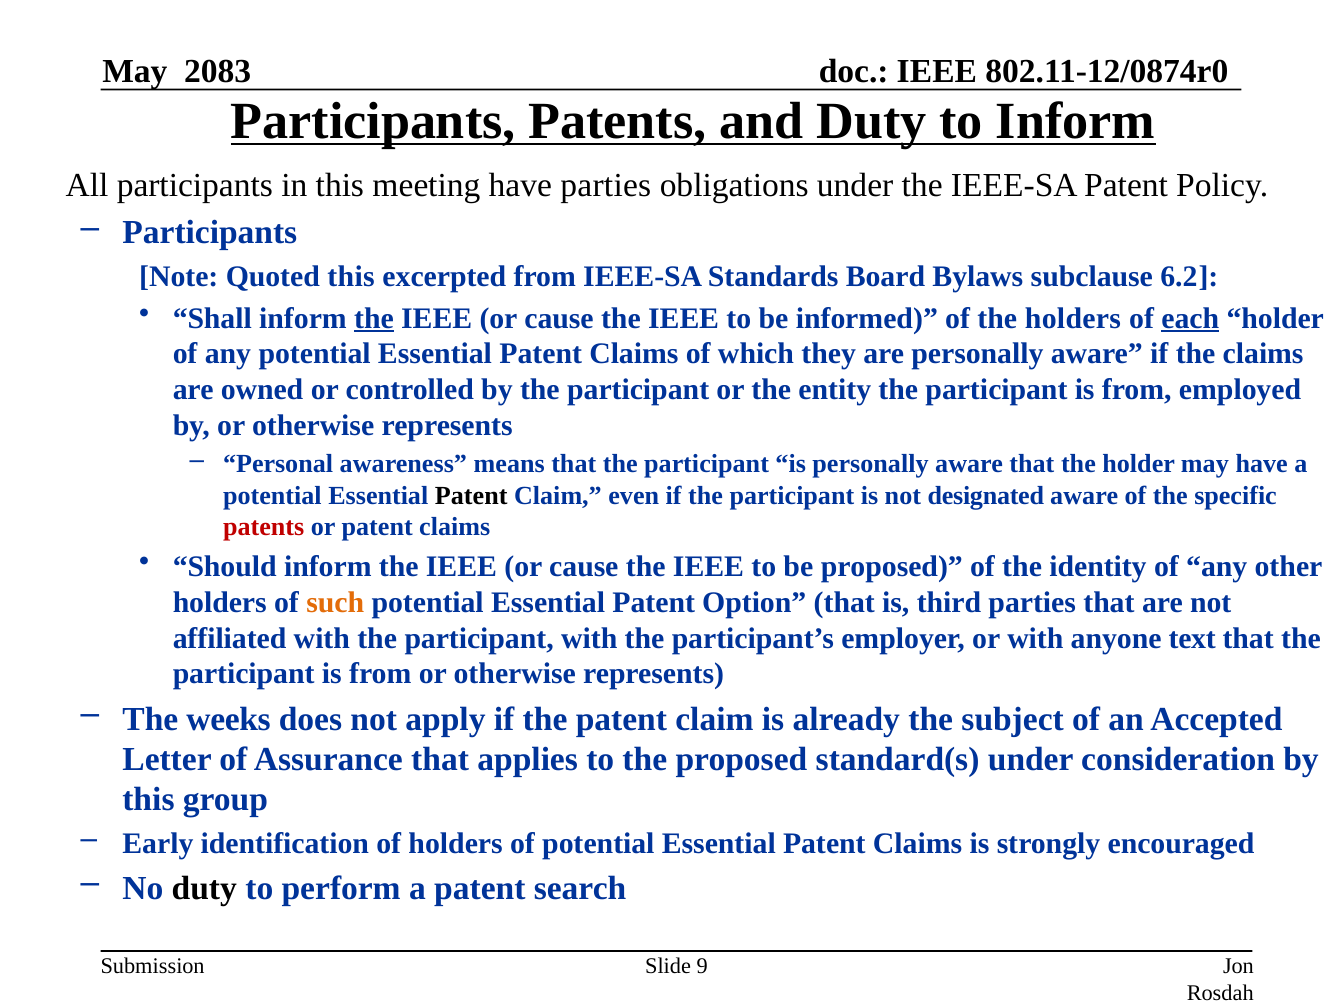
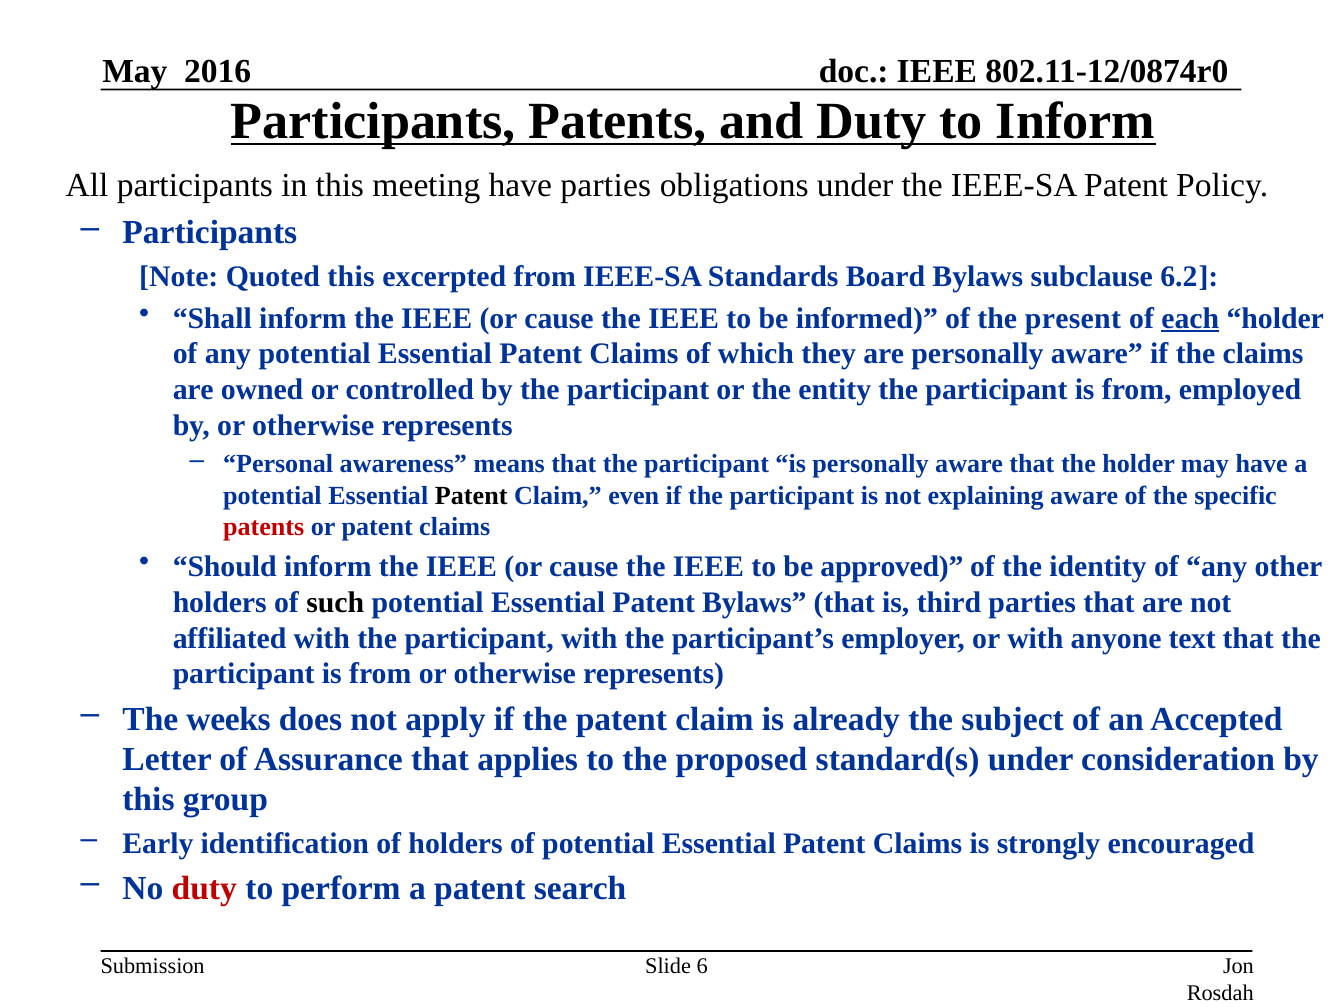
2083: 2083 -> 2016 (218, 72)
the underline: present -> none (374, 318)
the holders: holders -> present (1073, 318)
designated: designated -> explaining (986, 495)
be proposed: proposed -> approved (892, 566)
such colour: orange -> black (335, 602)
Patent Option: Option -> Bylaws (754, 602)
duty colour: black -> red (204, 888)
9: 9 -> 6 (702, 965)
